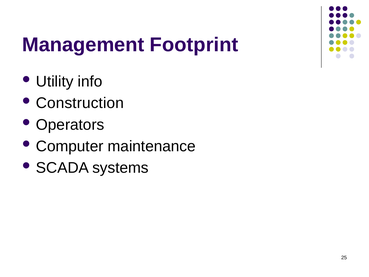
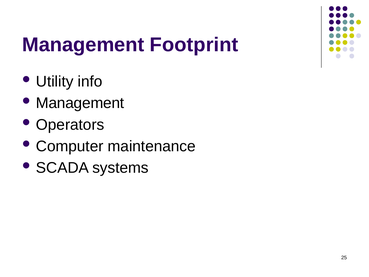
Construction: Construction -> Management (80, 103)
